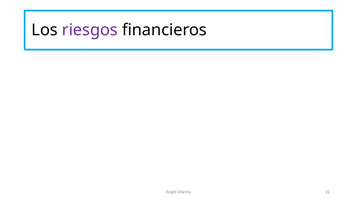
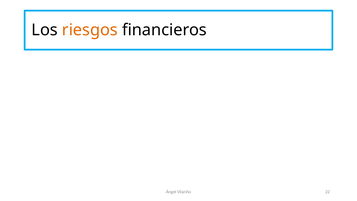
riesgos colour: purple -> orange (90, 30)
